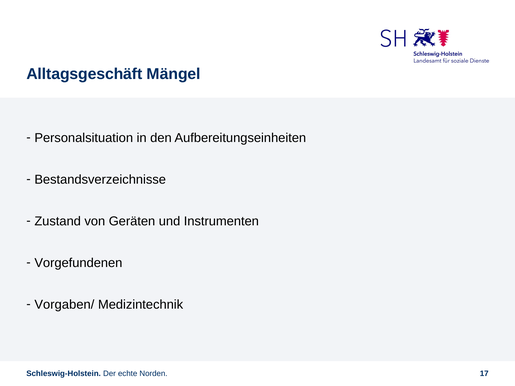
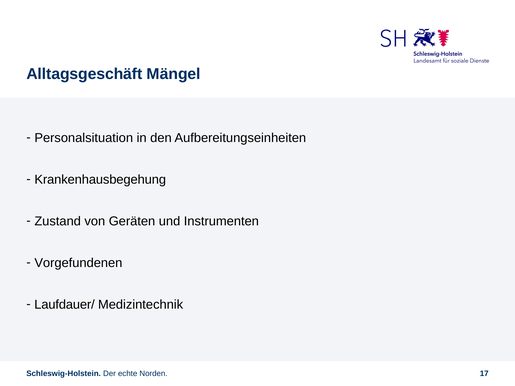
Bestandsverzeichnisse: Bestandsverzeichnisse -> Krankenhausbegehung (100, 180)
Vorgaben/: Vorgaben/ -> Laufdauer/ (64, 305)
